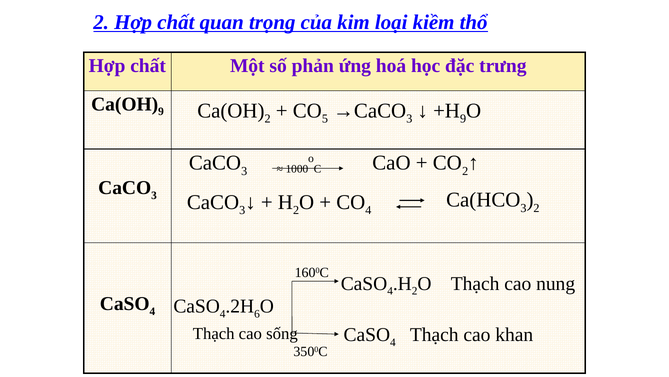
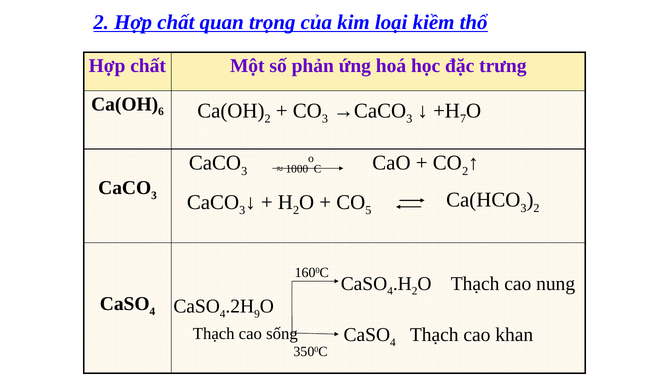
9: 9 -> 6 (161, 111)
5: 5 -> 3 (325, 119)
9: 9 -> 7 (463, 119)
4: 4 -> 5 (368, 210)
6: 6 -> 9 (257, 313)
